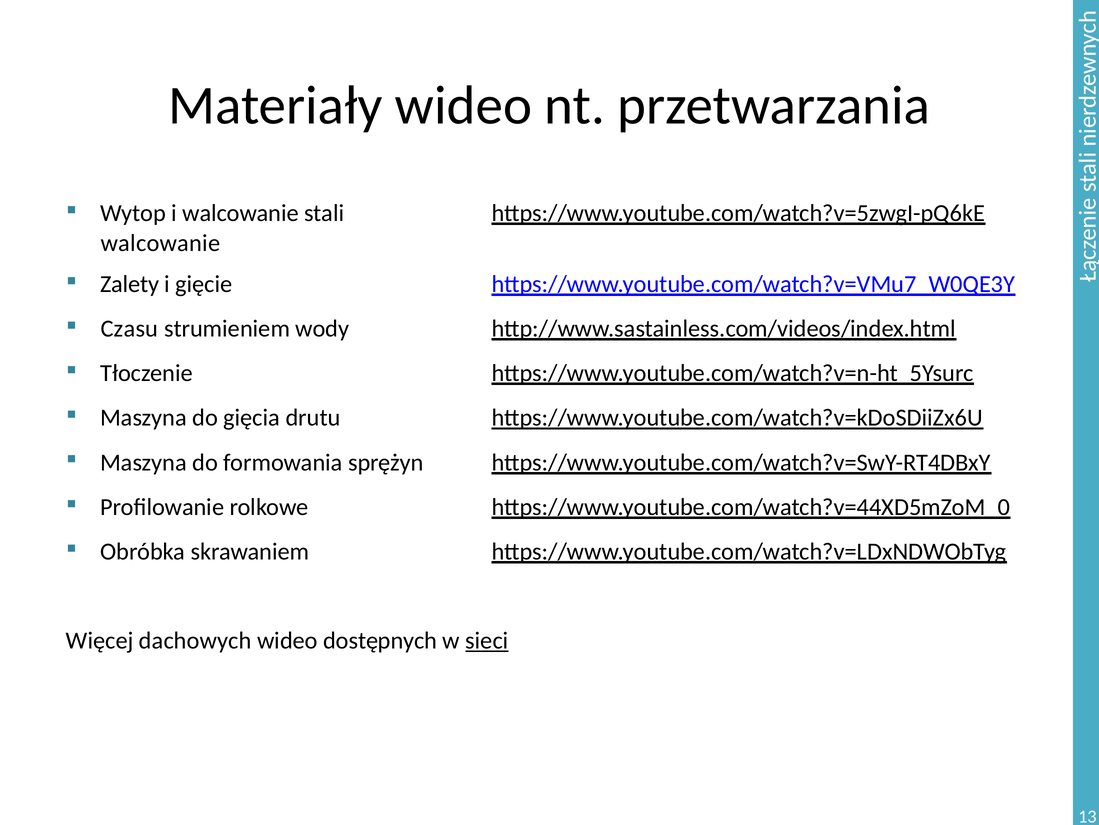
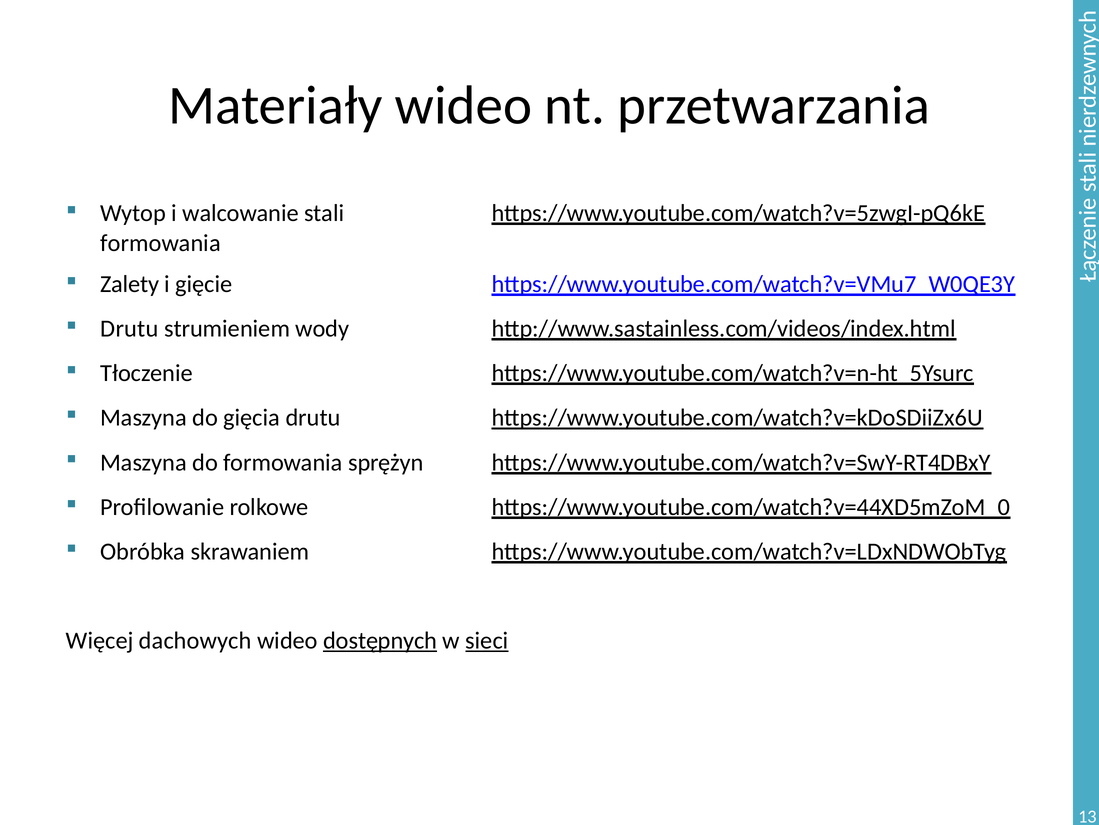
walcowanie: walcowanie -> formowania (161, 243)
Czasu: Czasu -> Drutu (129, 328)
dostępnych underline: none -> present (380, 640)
